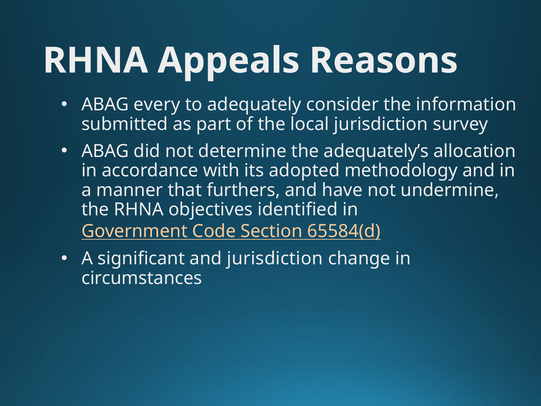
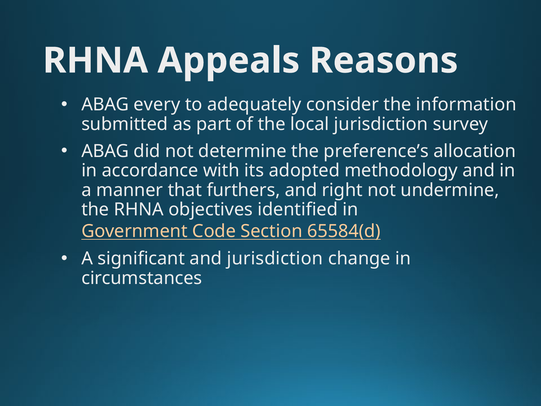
adequately’s: adequately’s -> preference’s (376, 151)
have: have -> right (342, 190)
